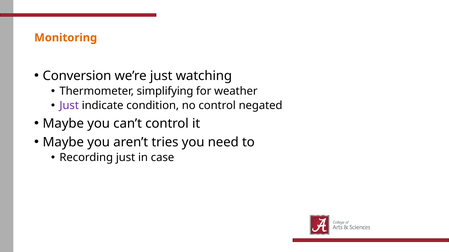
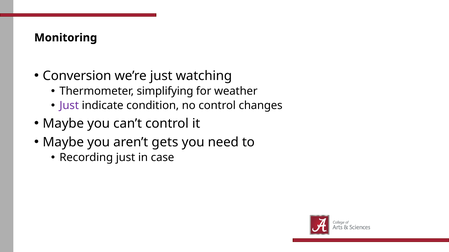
Monitoring colour: orange -> black (66, 38)
negated: negated -> changes (261, 106)
tries: tries -> gets (165, 142)
